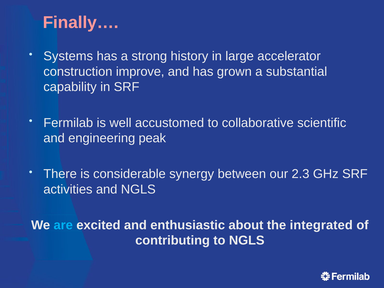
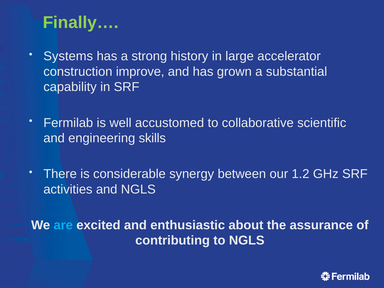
Finally… colour: pink -> light green (81, 22)
peak: peak -> skills (152, 138)
2.3: 2.3 -> 1.2 (300, 174)
integrated: integrated -> assurance (321, 225)
